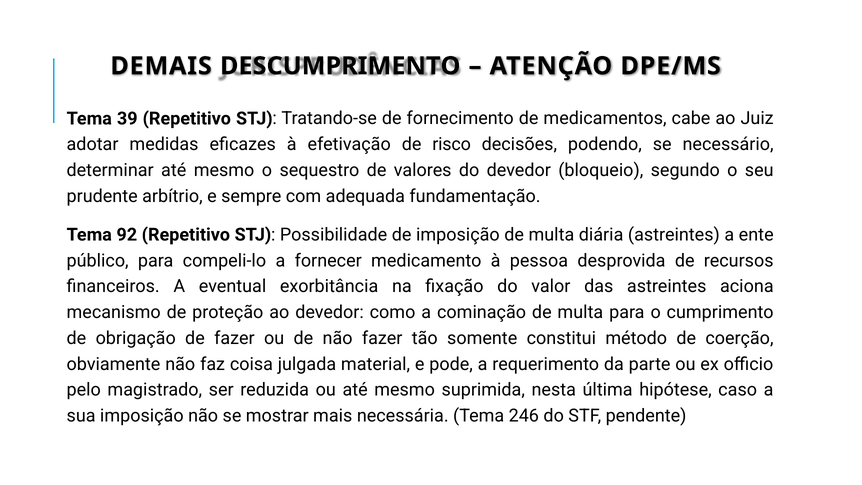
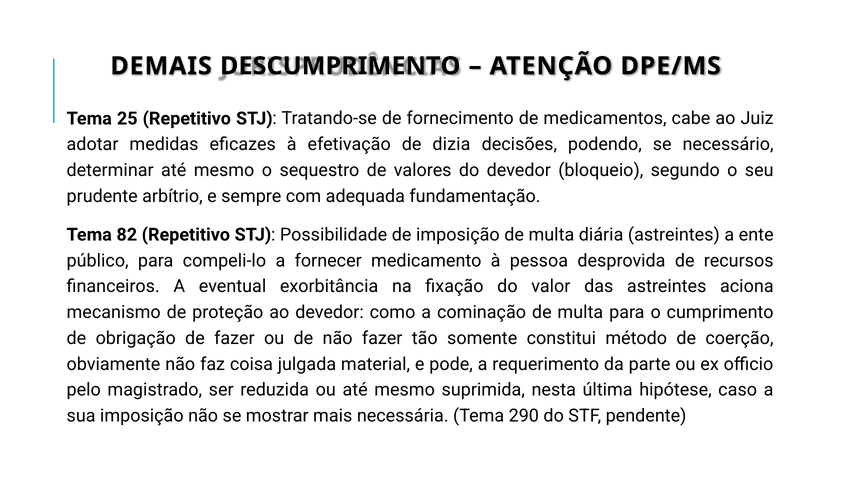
39: 39 -> 25 (127, 119)
risco: risco -> dizia (451, 144)
92: 92 -> 82 (127, 235)
246: 246 -> 290 (524, 416)
